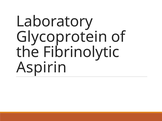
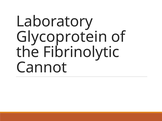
Aspirin: Aspirin -> Cannot (42, 68)
